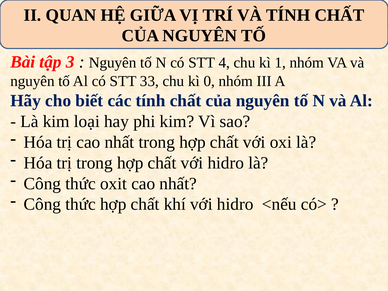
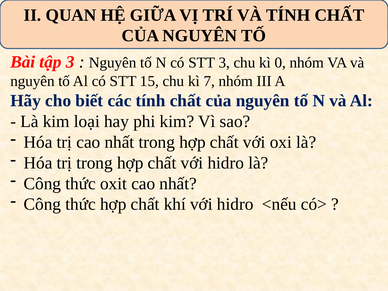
STT 4: 4 -> 3 (224, 63)
1: 1 -> 0 (280, 63)
33: 33 -> 15 (149, 81)
0: 0 -> 7 (209, 81)
